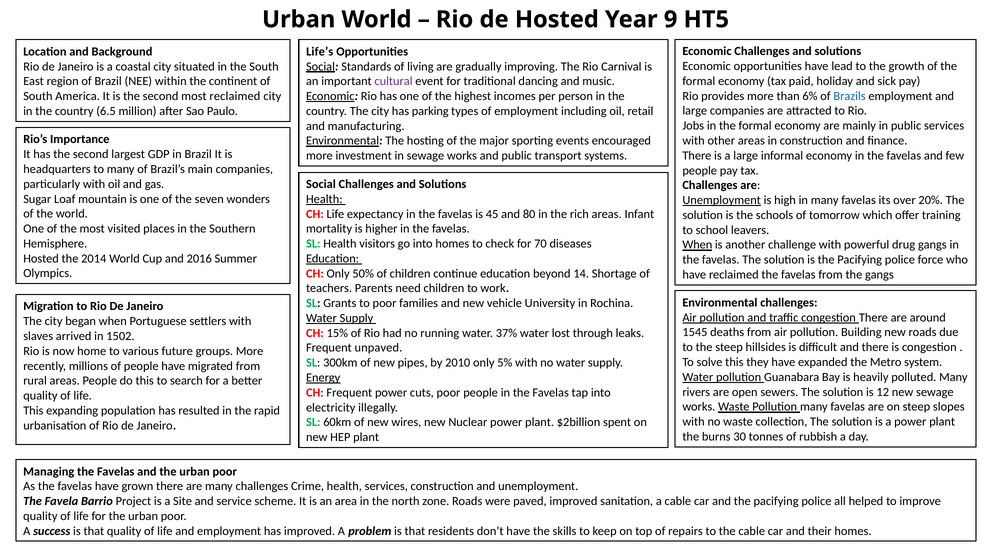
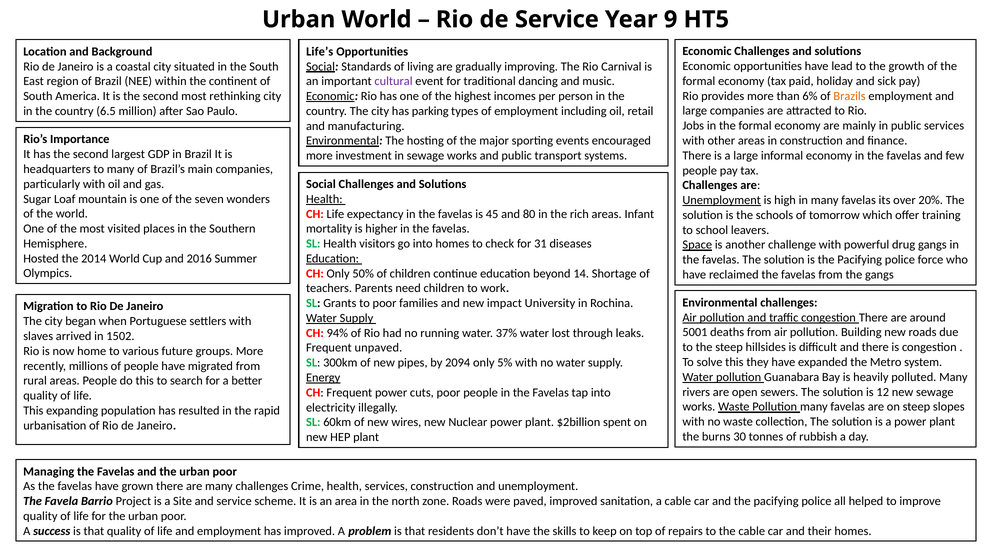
de Hosted: Hosted -> Service (557, 19)
Brazils colour: blue -> orange (850, 96)
most reclaimed: reclaimed -> rethinking (235, 96)
70: 70 -> 31 (540, 244)
When: When -> Space (697, 245)
vehicle: vehicle -> impact (504, 303)
1545: 1545 -> 5001 (695, 332)
15%: 15% -> 94% (337, 333)
2010: 2010 -> 2094 (458, 363)
